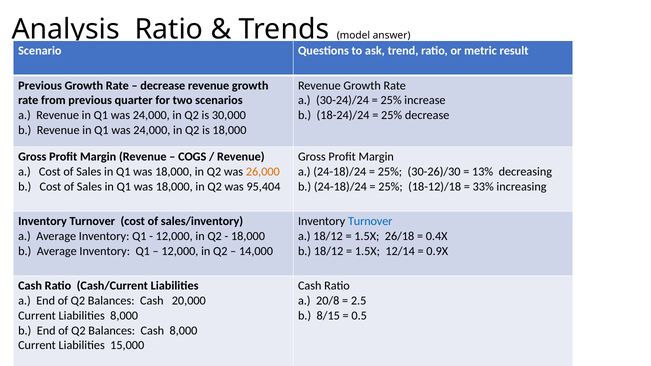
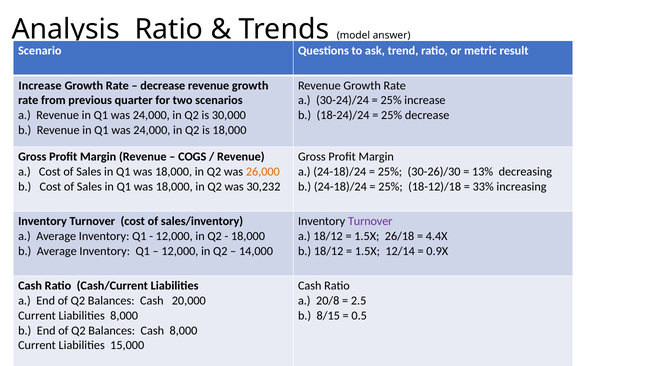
Previous: Previous -> Increase (40, 86)
95,404: 95,404 -> 30,232 (263, 187)
Turnover colour: blue -> purple (370, 222)
0.4X: 0.4X -> 4.4X (437, 236)
